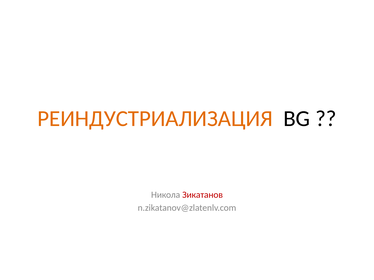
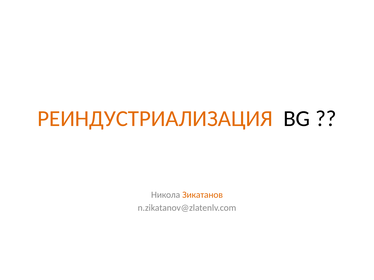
Зикатанов colour: red -> orange (203, 195)
